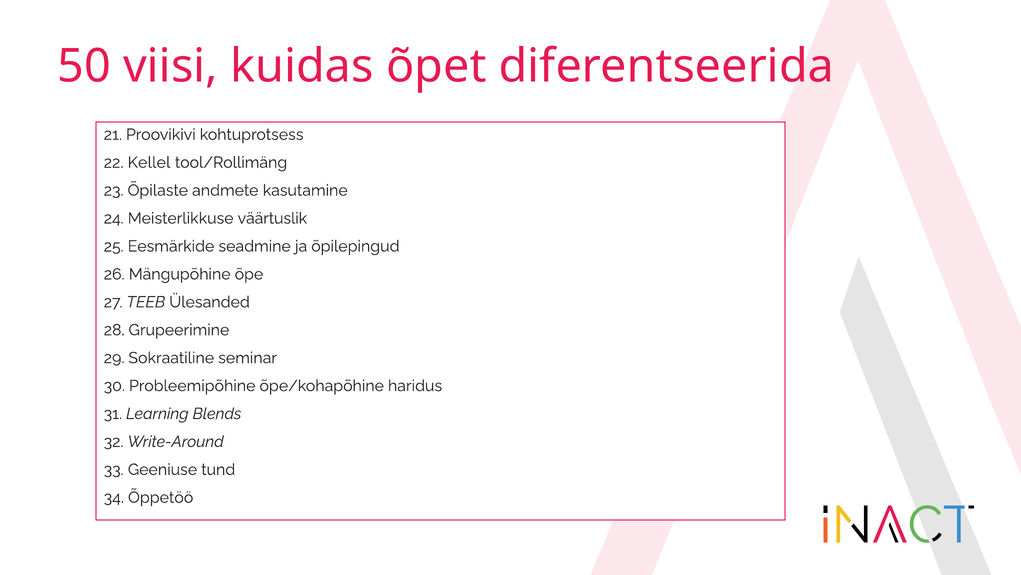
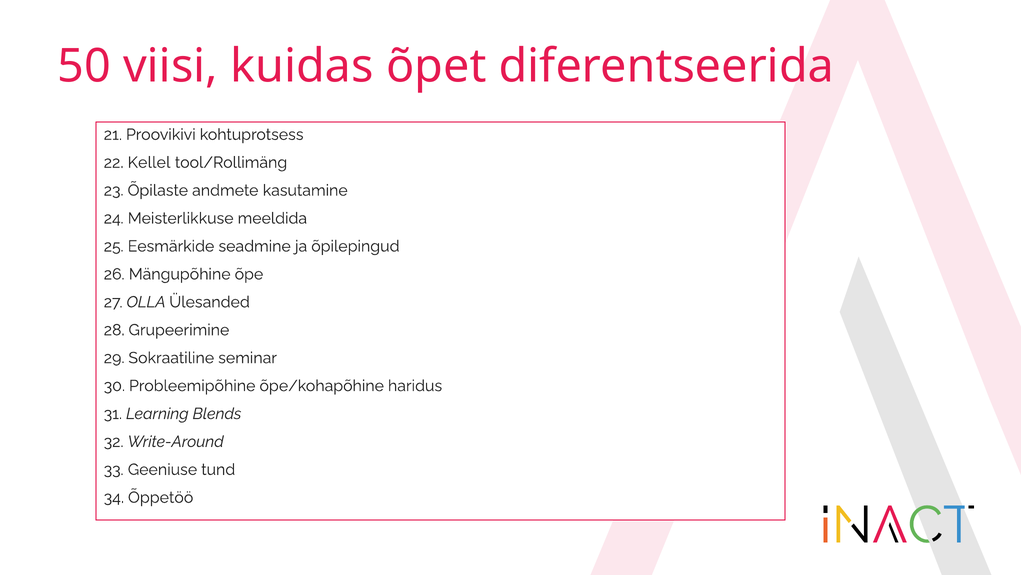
väärtuslik: väärtuslik -> meeldida (272, 218)
TEEB: TEEB -> OLLA (146, 302)
